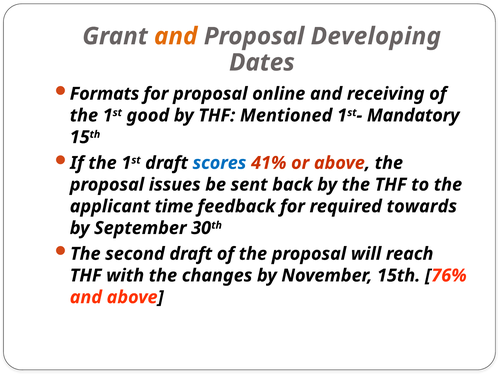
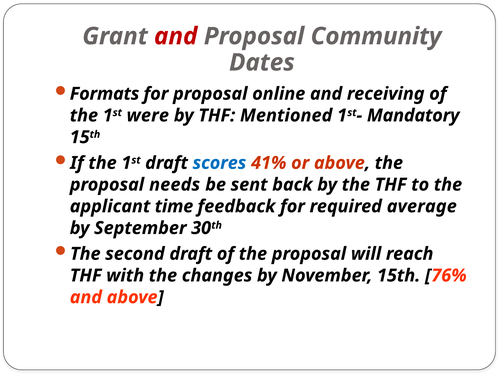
and colour: orange -> red (176, 36)
Developing: Developing -> Community (376, 36)
good: good -> were (148, 115)
issues: issues -> needs (175, 184)
towards: towards -> average (422, 206)
